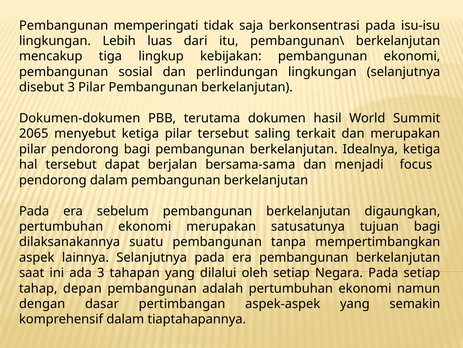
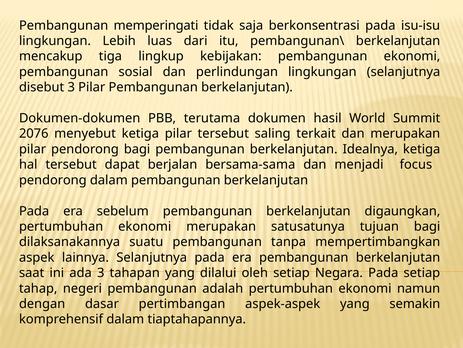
2065: 2065 -> 2076 (34, 133)
depan: depan -> negeri (82, 288)
